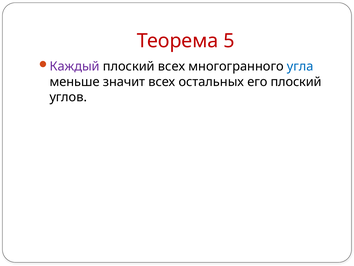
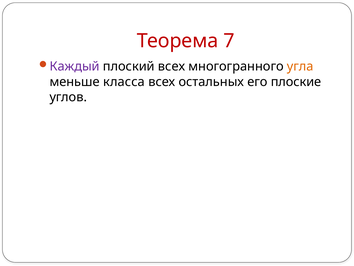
5: 5 -> 7 (229, 41)
угла colour: blue -> orange (300, 66)
значит: значит -> класса (124, 82)
его плоский: плоский -> плоские (296, 82)
